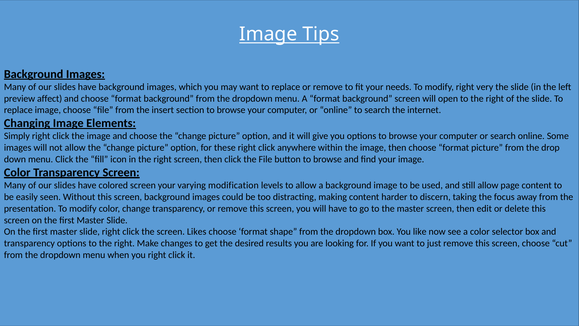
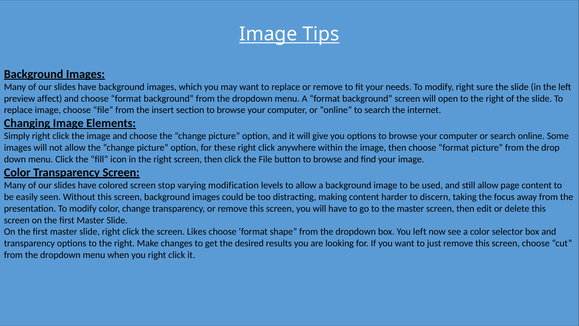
very: very -> sure (485, 87)
screen your: your -> stop (167, 185)
You like: like -> left (420, 232)
